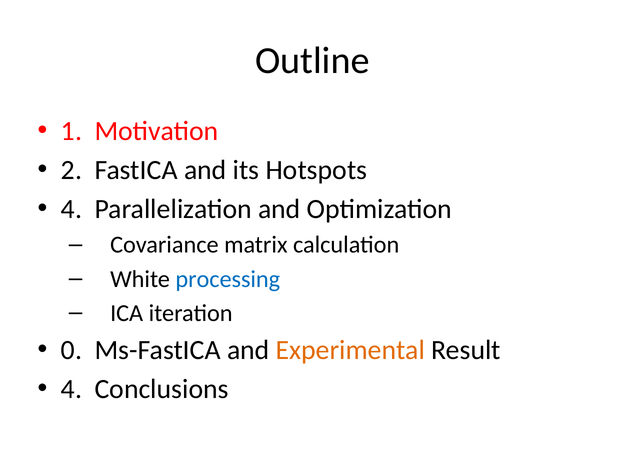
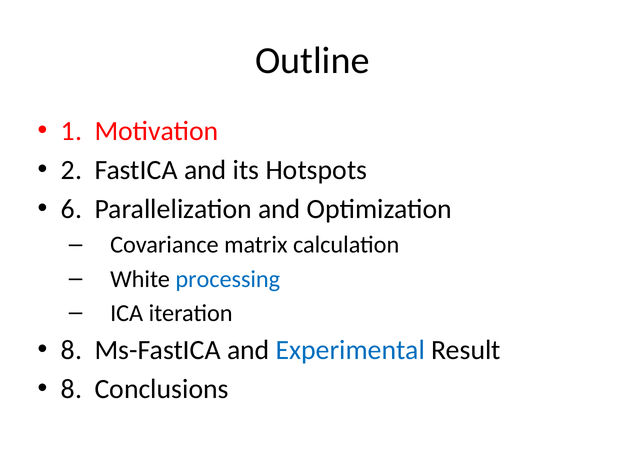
4: 4 -> 6 (71, 209)
0: 0 -> 8 (71, 350)
Experimental colour: orange -> blue (350, 350)
4: 4 -> 8 (71, 389)
